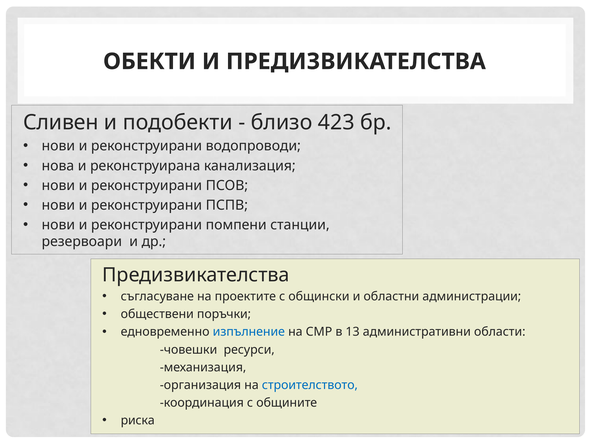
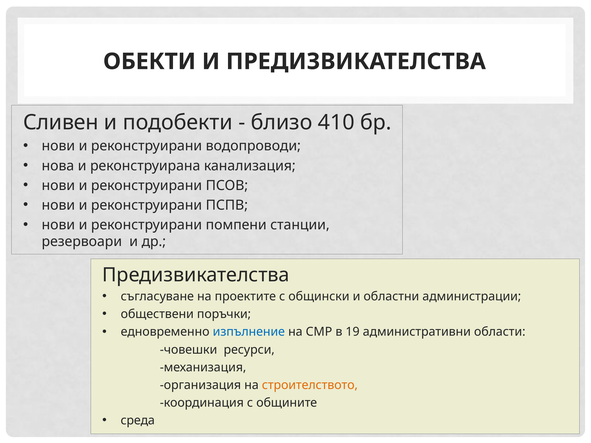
423: 423 -> 410 (336, 123)
13: 13 -> 19 (353, 332)
строителството colour: blue -> orange (310, 385)
риска: риска -> среда (138, 421)
